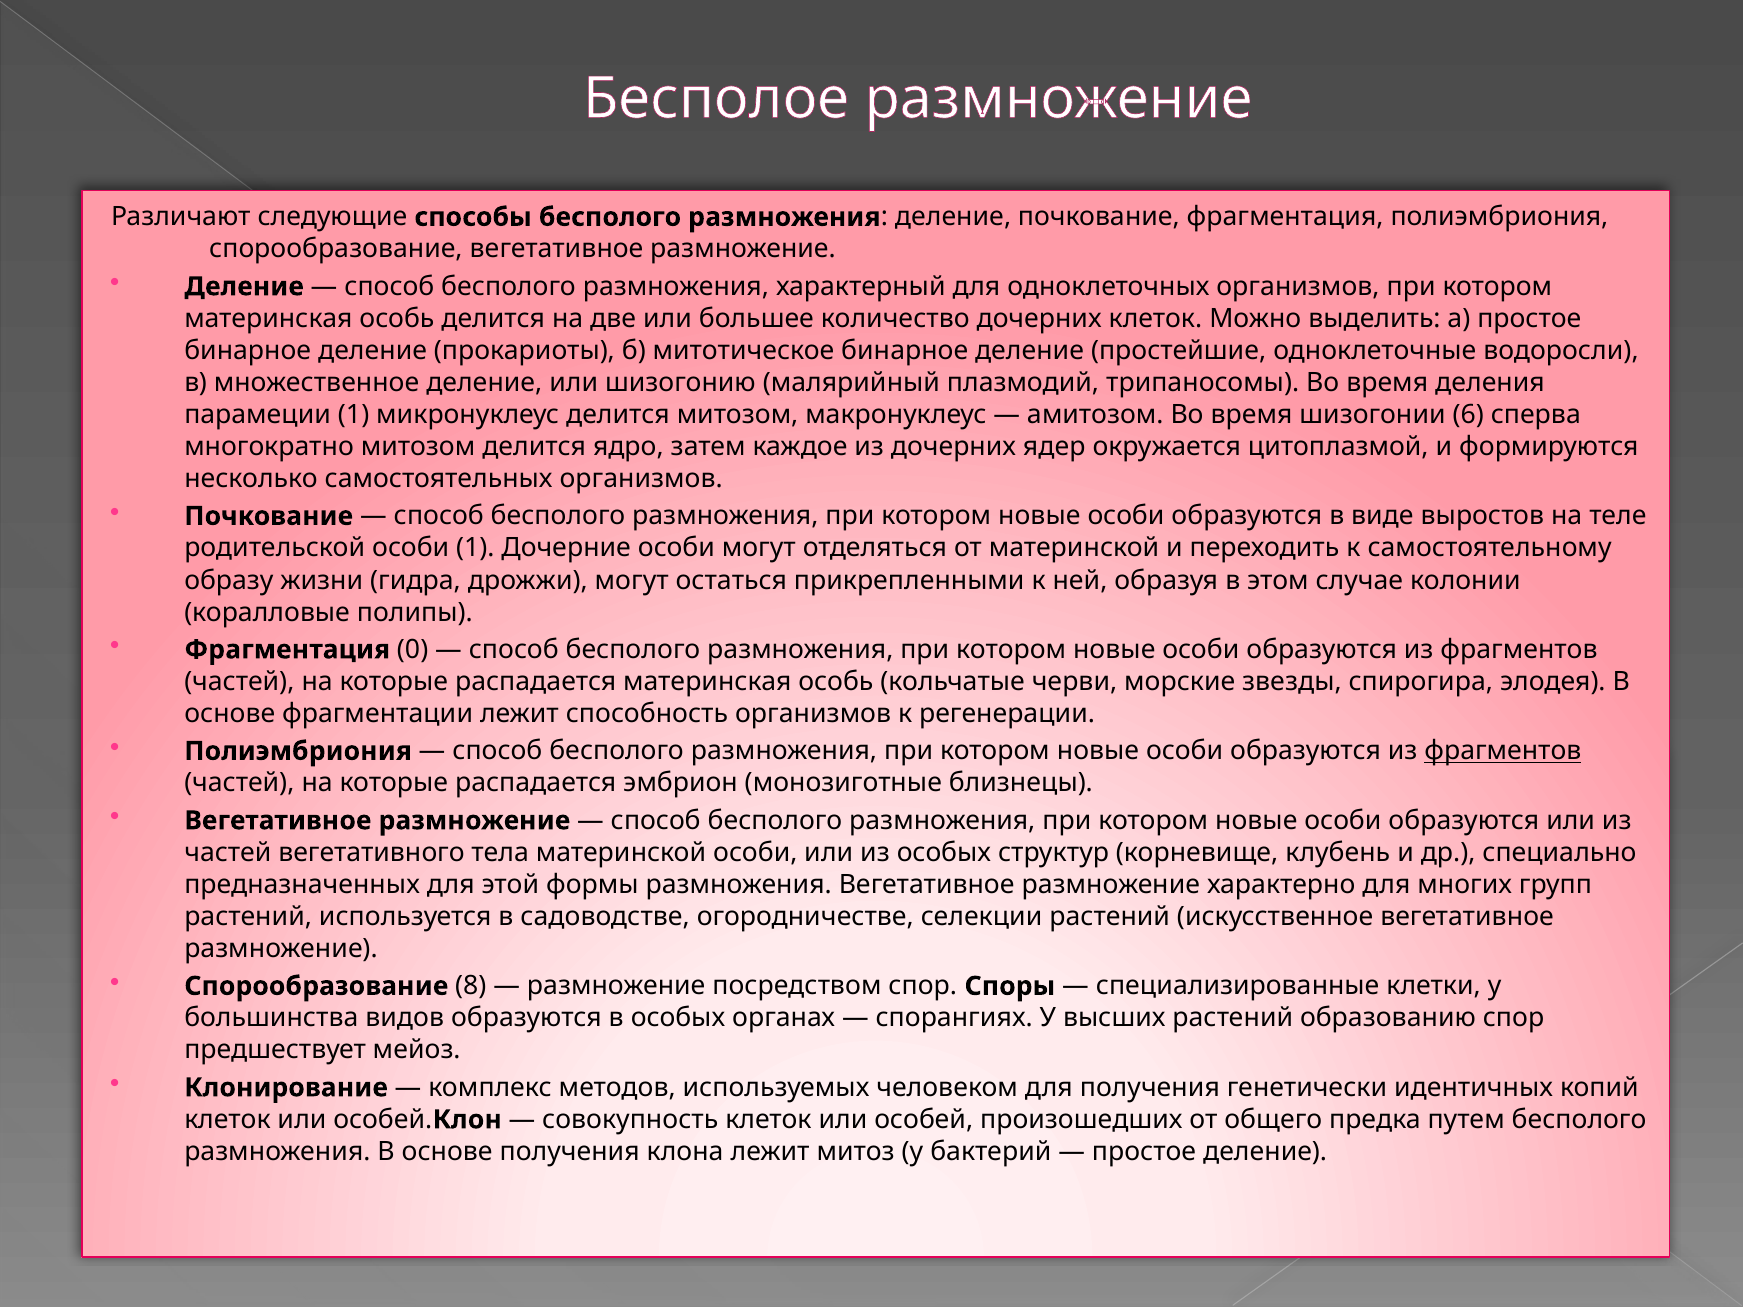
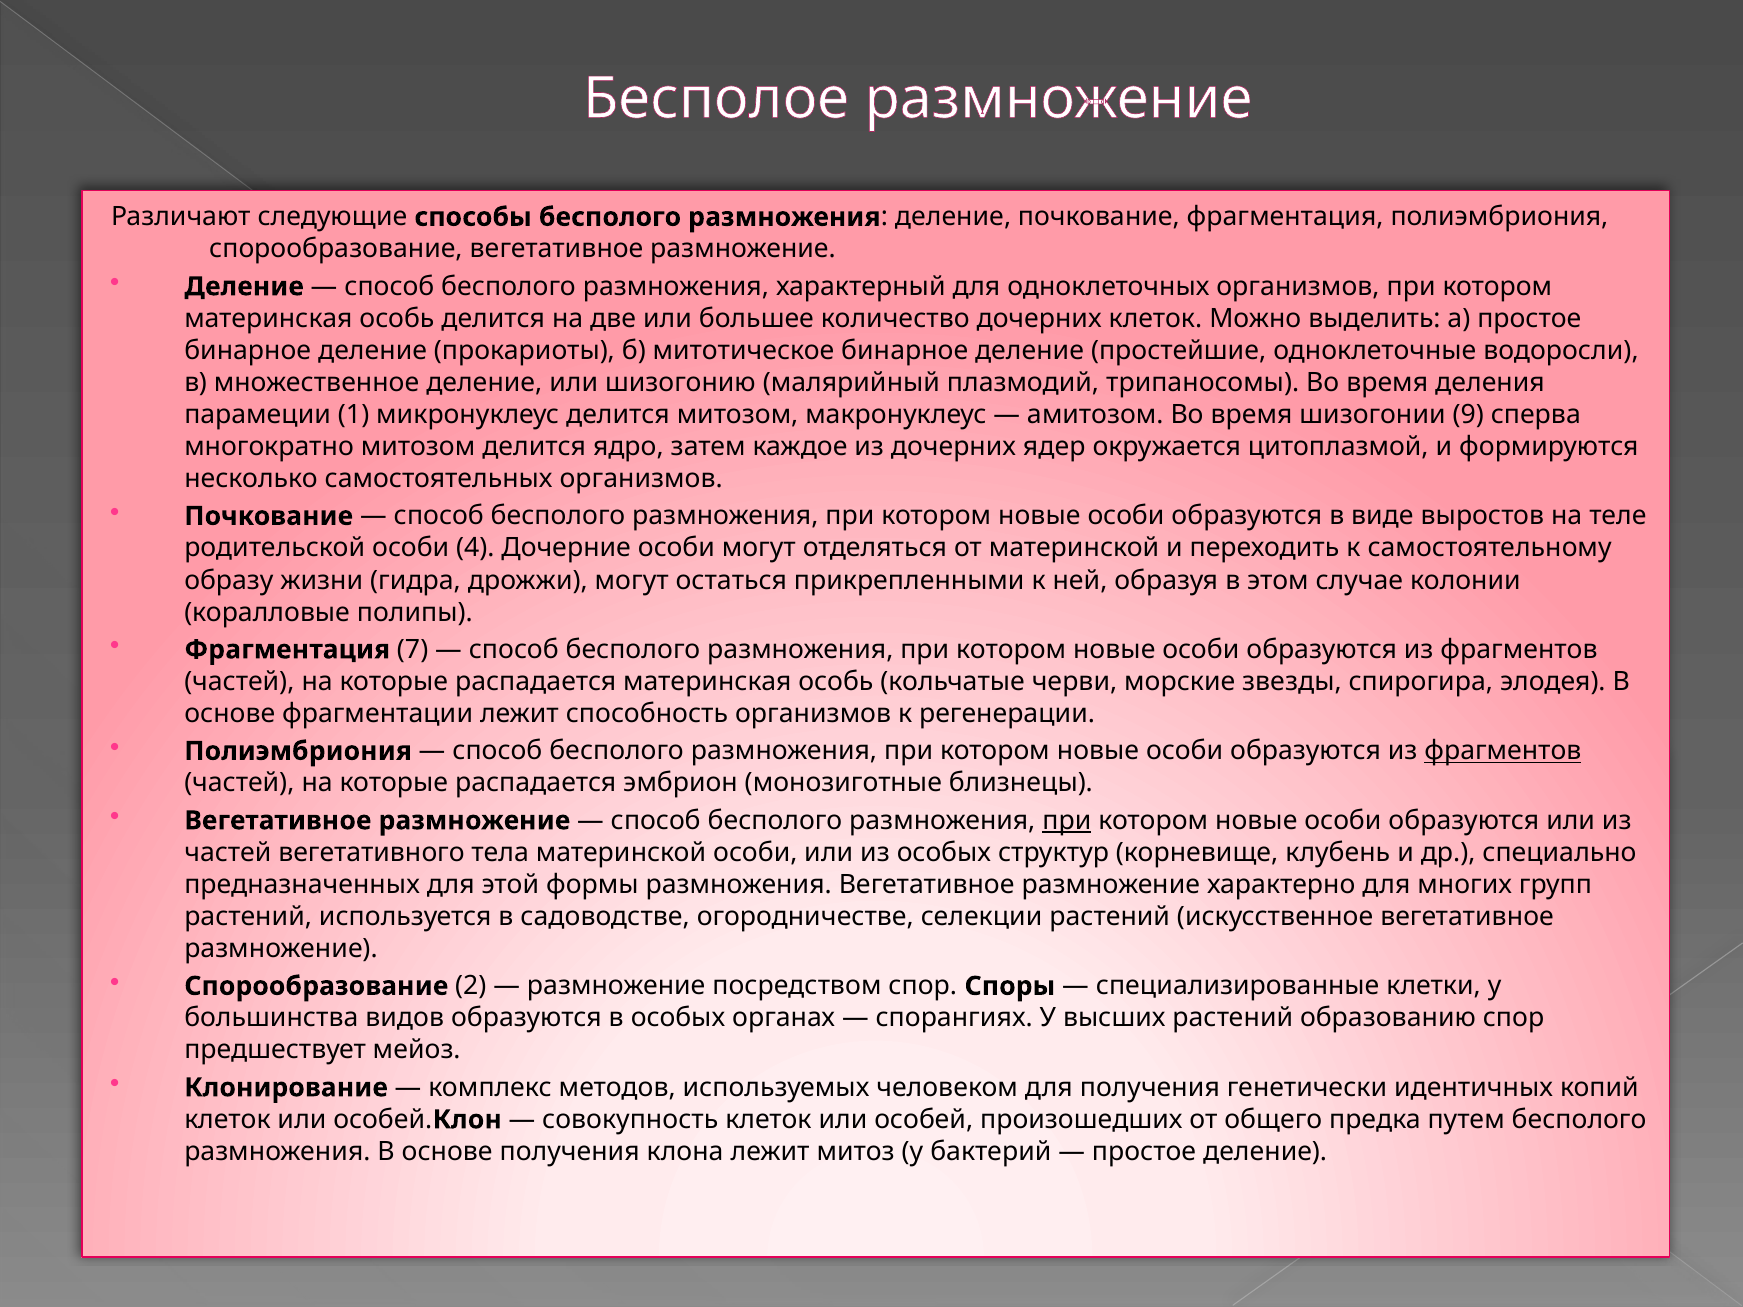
6: 6 -> 9 (1468, 415)
особи 1: 1 -> 4 (475, 548)
0: 0 -> 7 (413, 650)
при underline: none -> present (1067, 821)
8: 8 -> 2 (471, 986)
